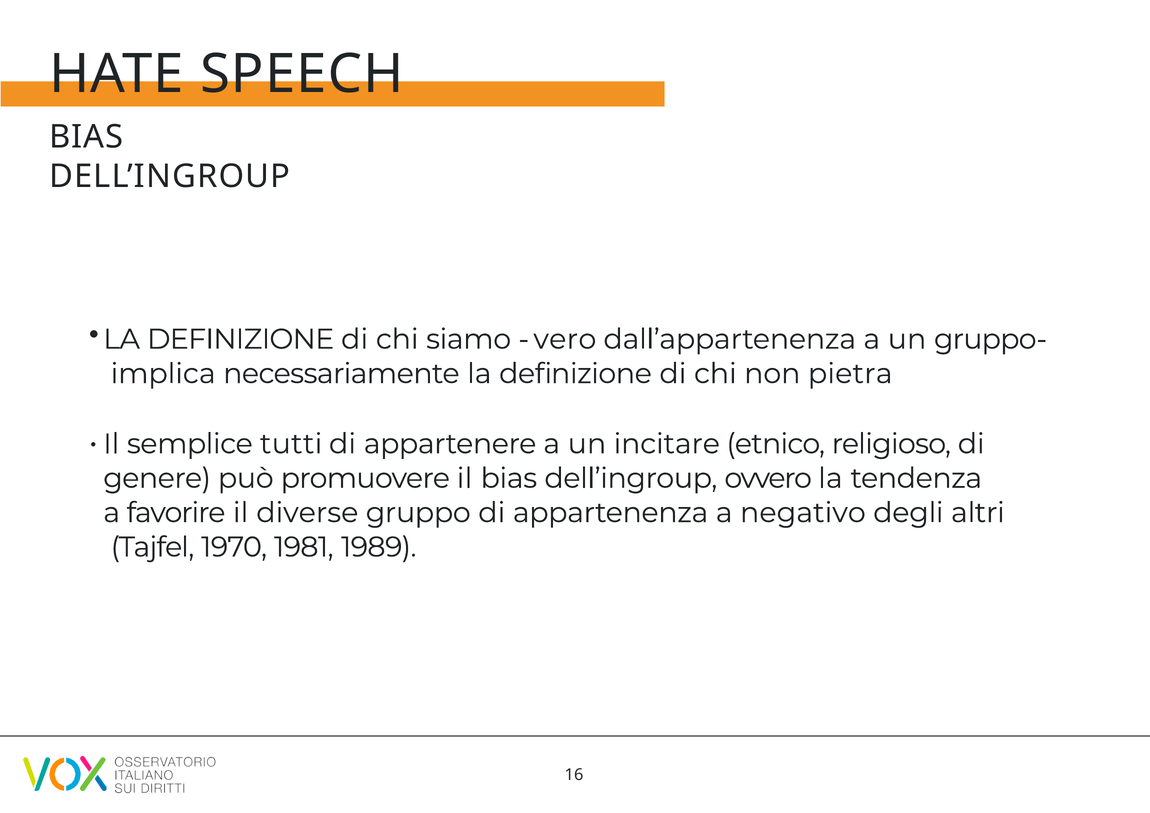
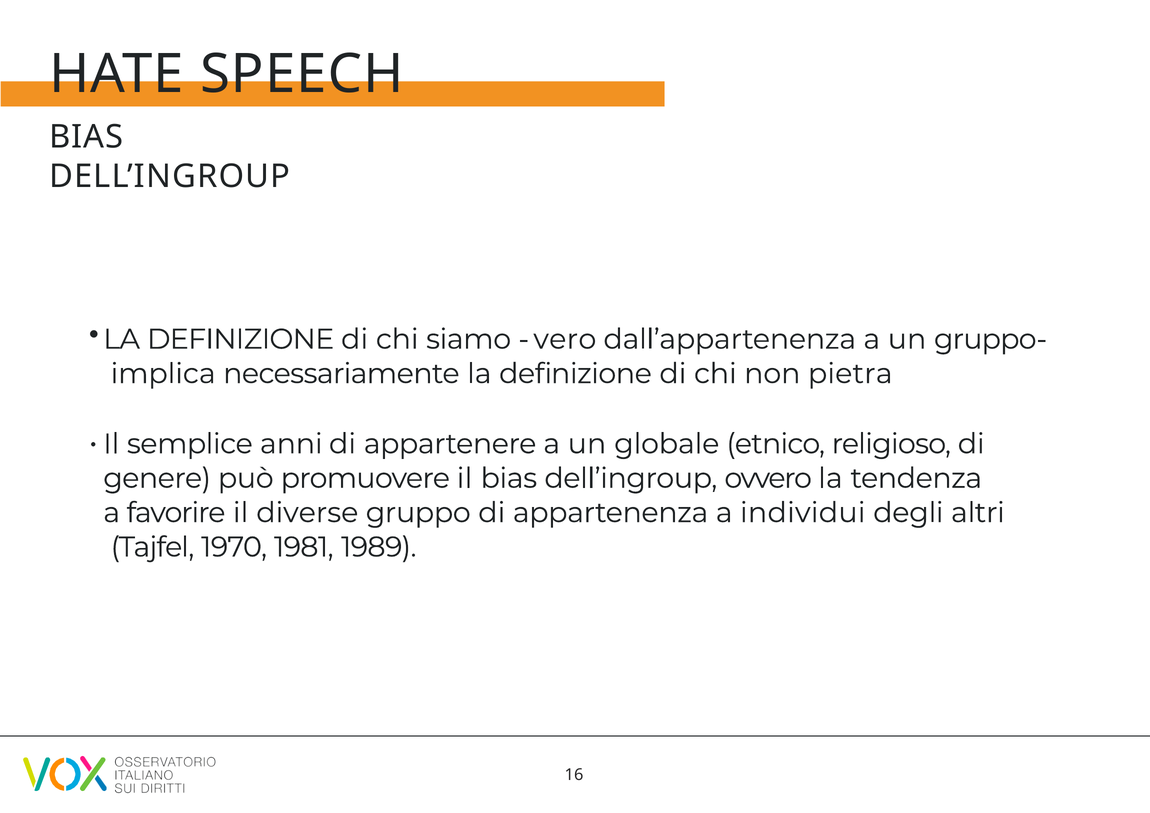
tutti: tutti -> anni (291, 444)
incitare: incitare -> globale (667, 444)
negativo: negativo -> individui (803, 513)
